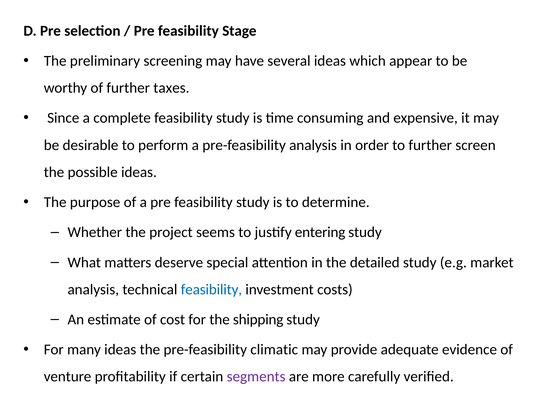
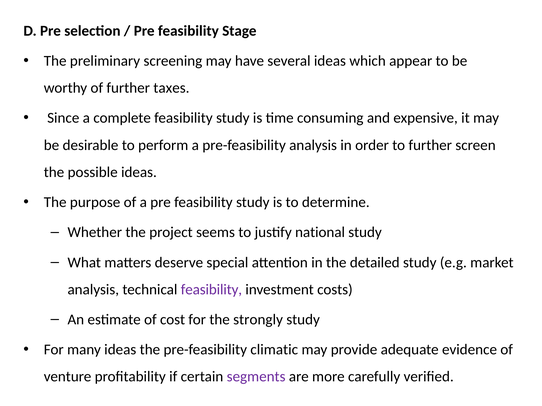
entering: entering -> national (320, 233)
feasibility colour: blue -> purple (211, 290)
shipping: shipping -> strongly (258, 320)
